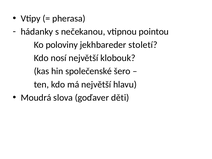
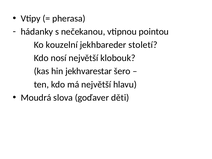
poloviny: poloviny -> kouzelní (62, 45)
společenské: společenské -> jekhvarestar (89, 71)
